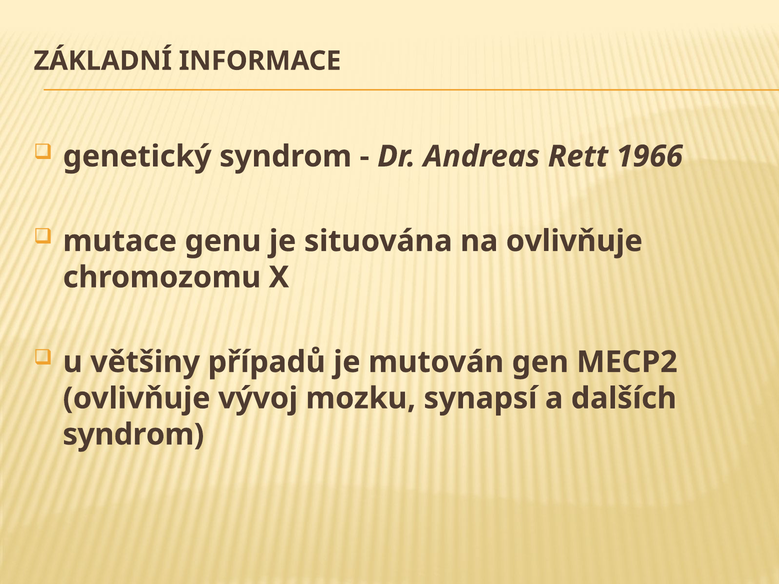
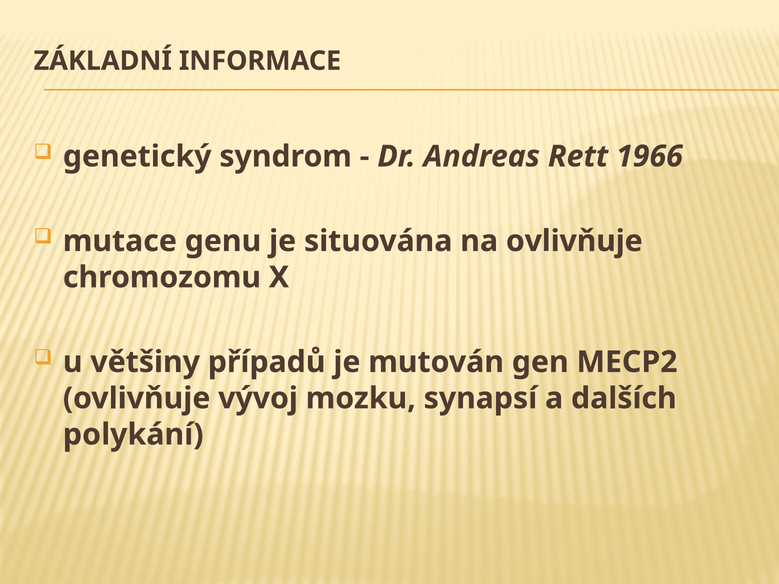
syndrom: syndrom -> polykání (133, 435)
